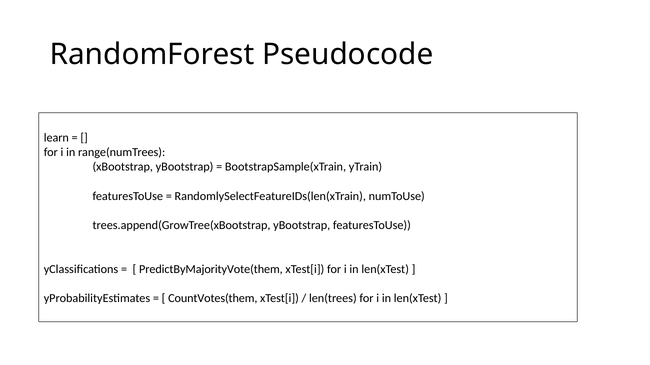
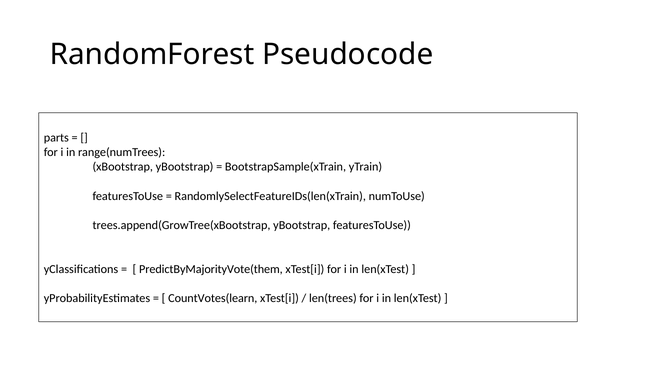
learn: learn -> parts (56, 138)
CountVotes(them: CountVotes(them -> CountVotes(learn (213, 299)
